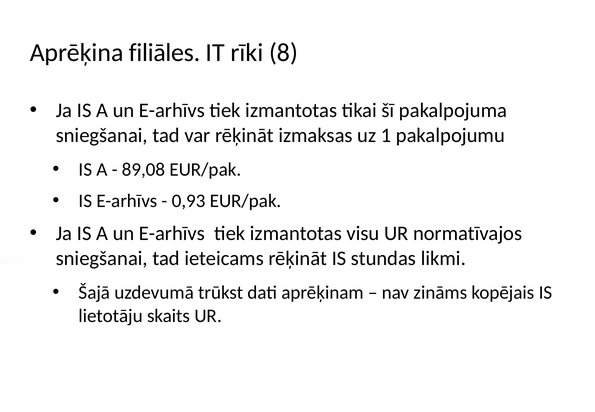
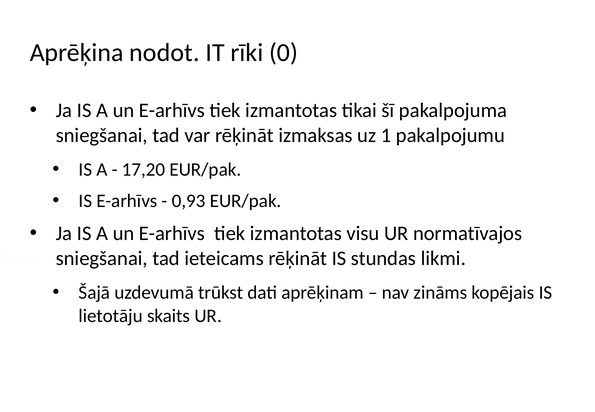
filiāles: filiāles -> nodot (164, 53)
8: 8 -> 0 (284, 53)
89,08: 89,08 -> 17,20 (144, 170)
